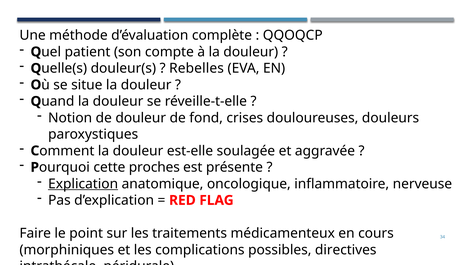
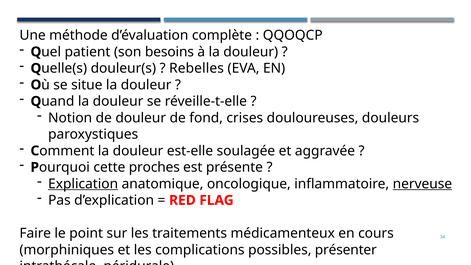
compte: compte -> besoins (169, 52)
nerveuse underline: none -> present (422, 184)
directives: directives -> présenter (346, 250)
